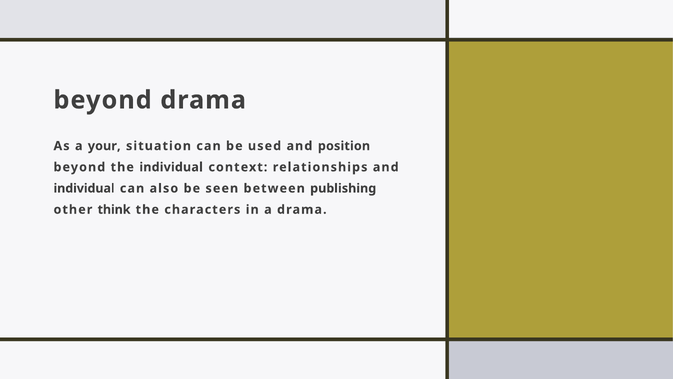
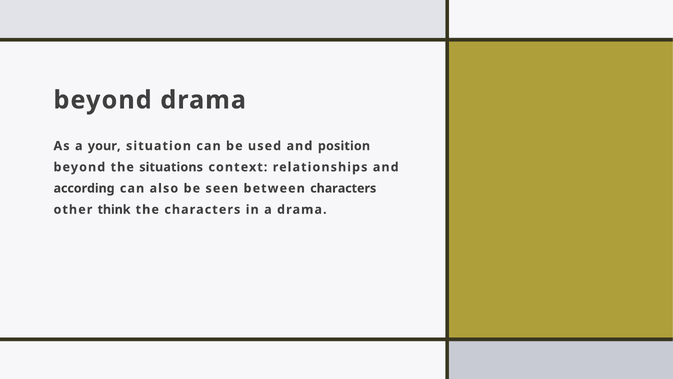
the individual: individual -> situations (171, 167)
individual: individual -> according (84, 188)
between publishing: publishing -> characters (343, 188)
